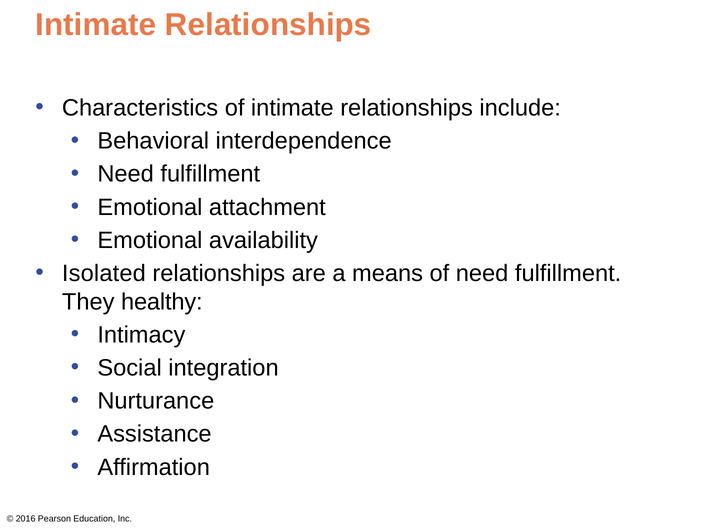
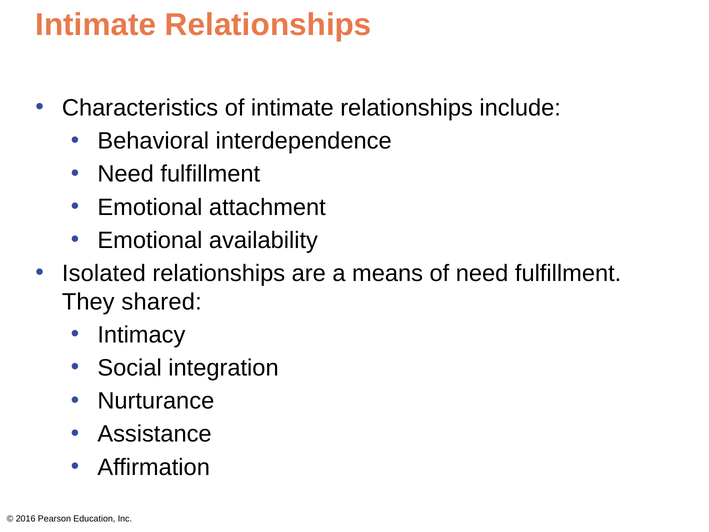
healthy: healthy -> shared (162, 302)
